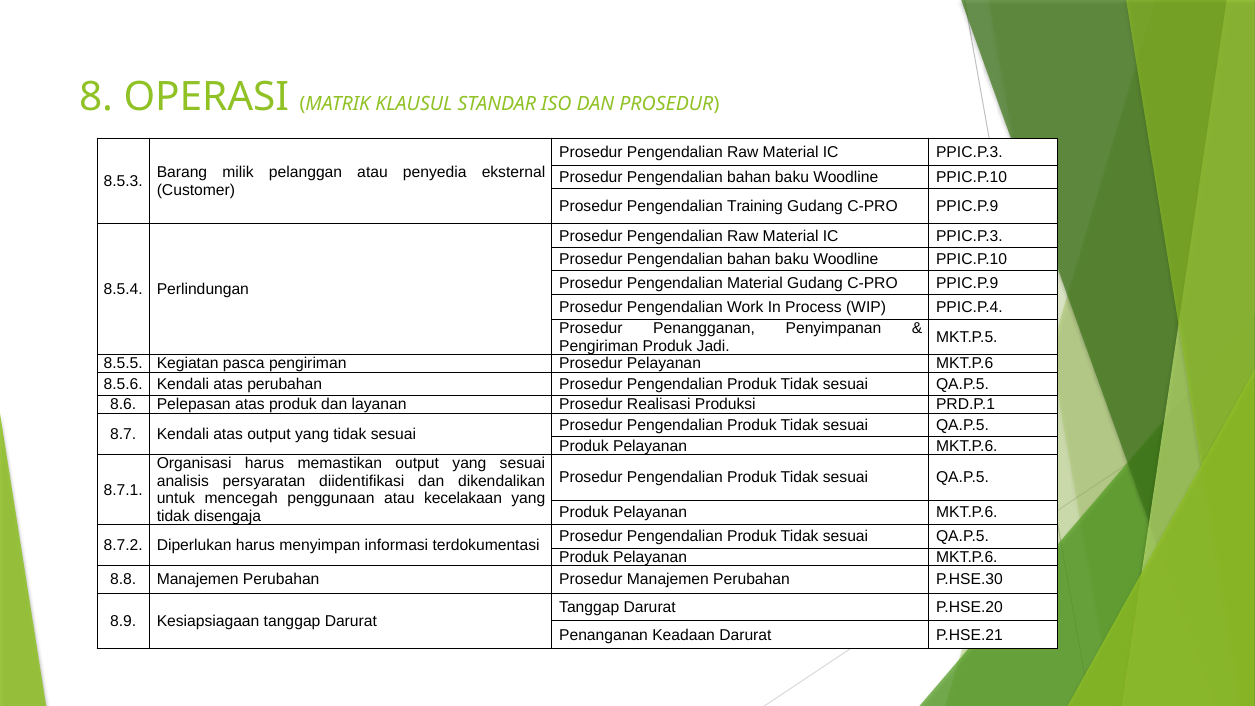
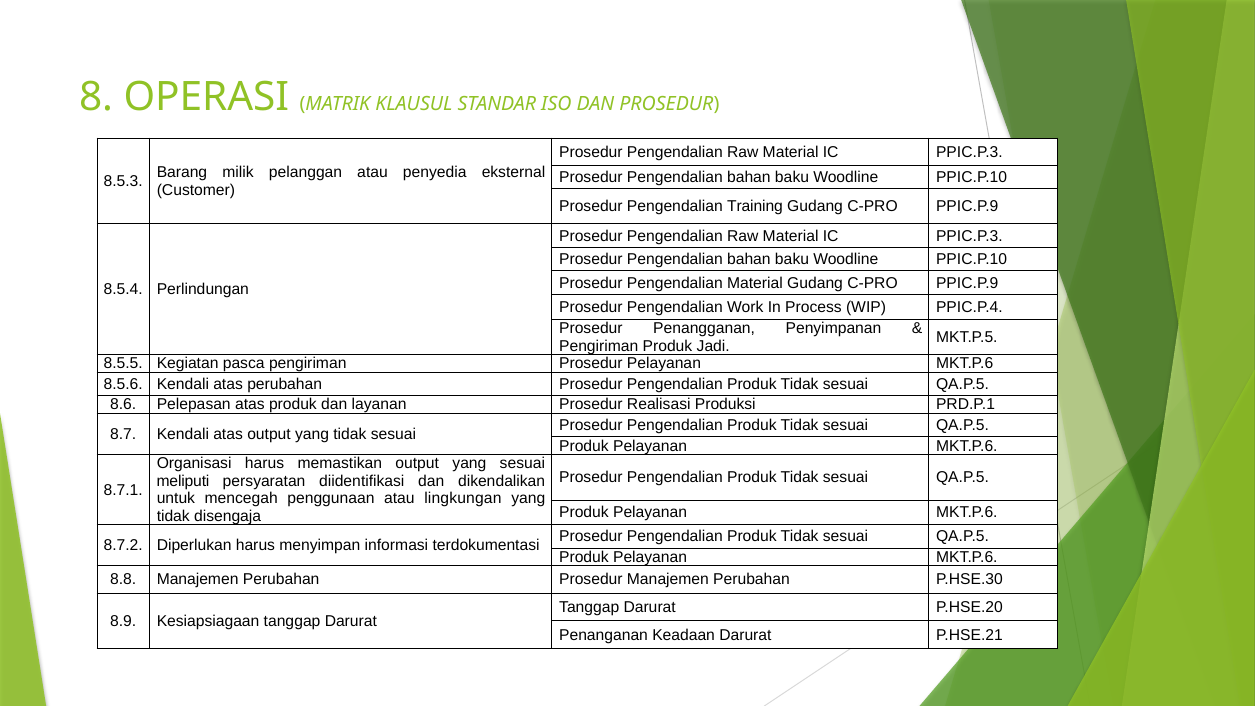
analisis: analisis -> meliputi (183, 481)
kecelakaan: kecelakaan -> lingkungan (463, 499)
